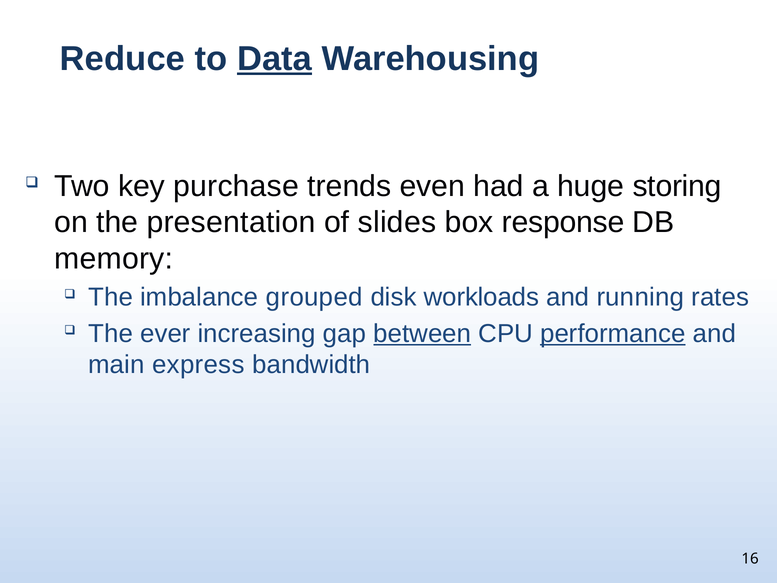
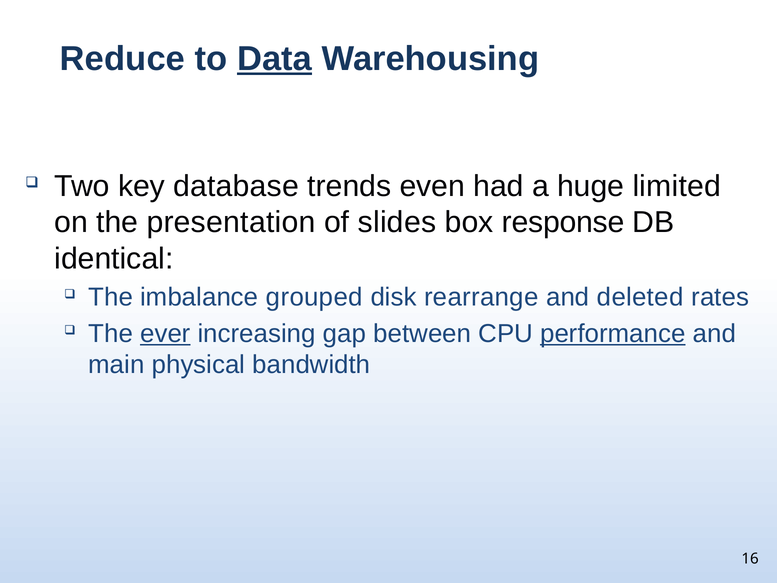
purchase: purchase -> database (236, 186)
storing: storing -> limited (677, 186)
memory: memory -> identical (114, 259)
workloads: workloads -> rearrange (481, 297)
running: running -> deleted (640, 297)
ever underline: none -> present (165, 333)
between underline: present -> none (422, 333)
express: express -> physical (198, 364)
